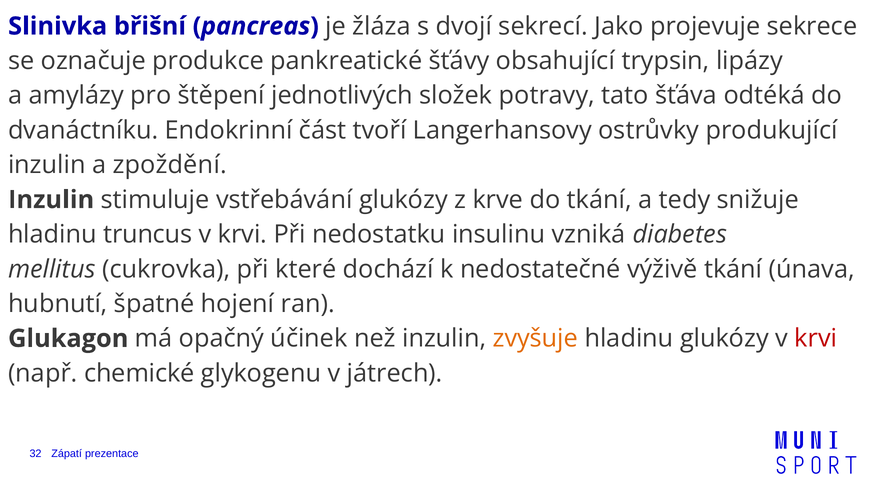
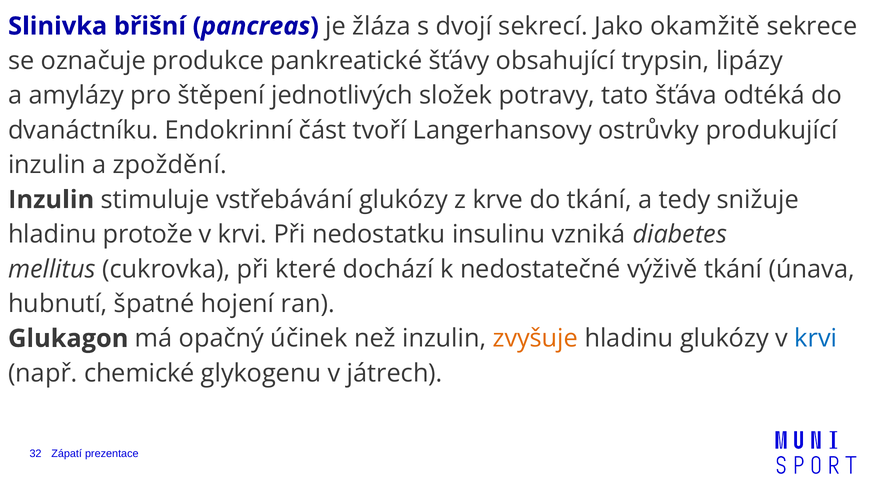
projevuje: projevuje -> okamžitě (705, 26)
truncus: truncus -> protože (148, 234)
krvi colour: red -> blue (816, 338)
